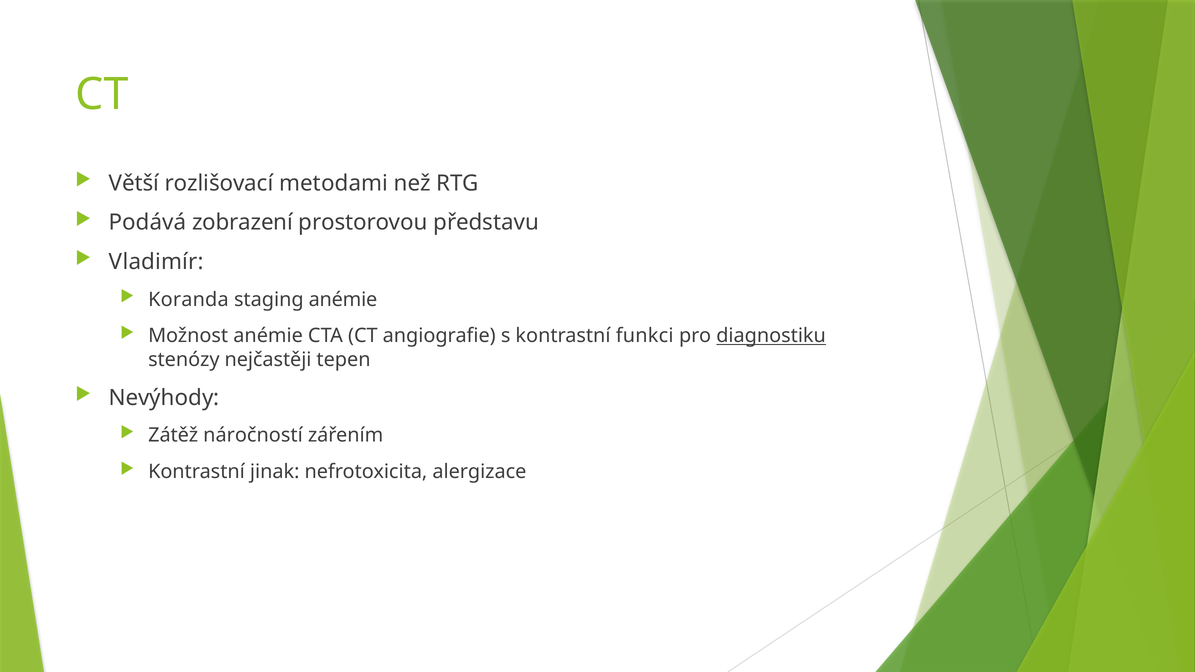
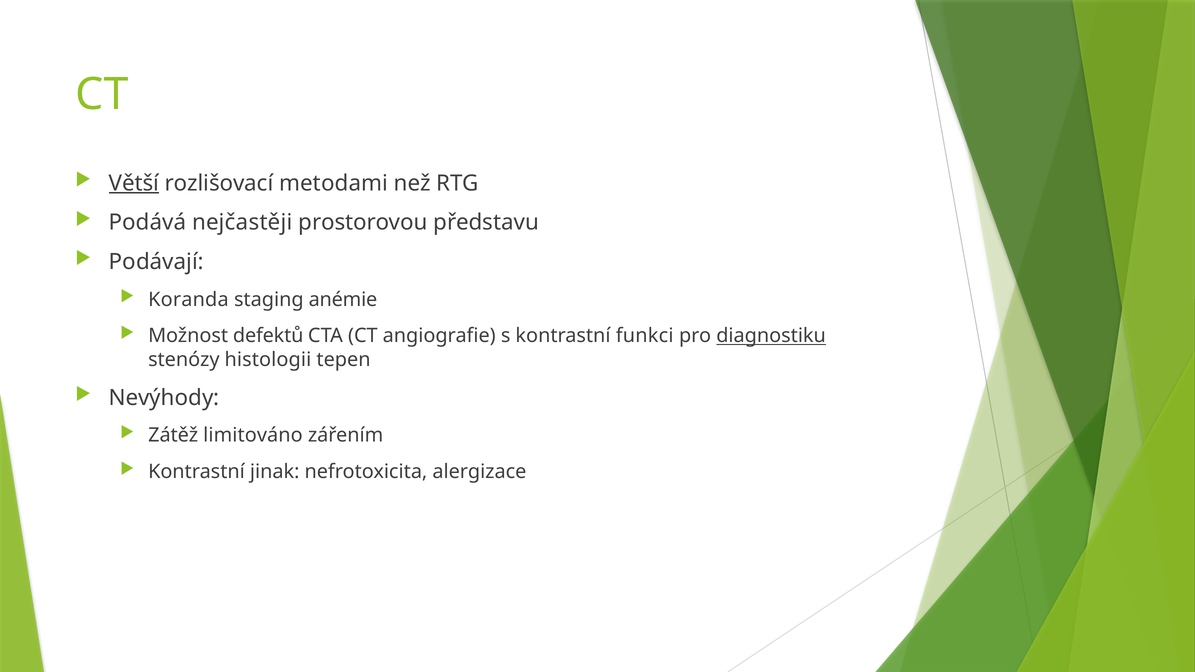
Větší underline: none -> present (134, 183)
zobrazení: zobrazení -> nejčastěji (242, 223)
Vladimír: Vladimír -> Podávají (156, 262)
Možnost anémie: anémie -> defektů (268, 336)
nejčastěji: nejčastěji -> histologii (268, 360)
náročností: náročností -> limitováno (253, 435)
